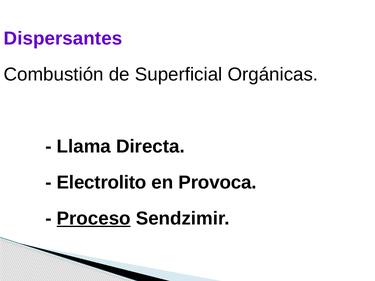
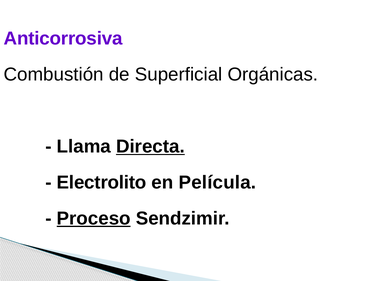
Dispersantes: Dispersantes -> Anticorrosiva (63, 39)
Directa underline: none -> present (150, 147)
Provoca: Provoca -> Película (217, 183)
